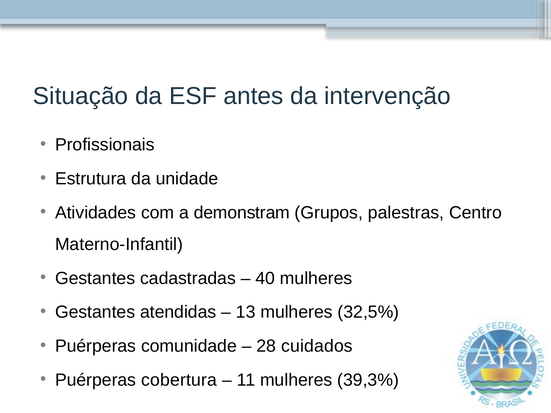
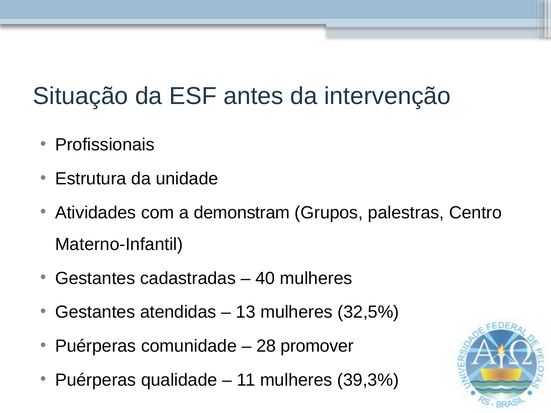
cuidados: cuidados -> promover (317, 346)
cobertura: cobertura -> qualidade (179, 380)
